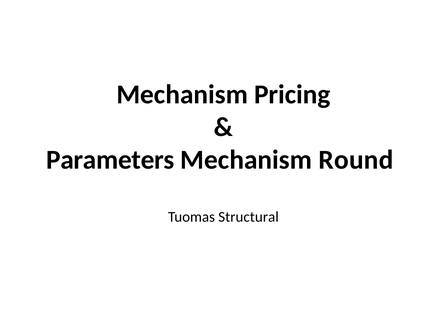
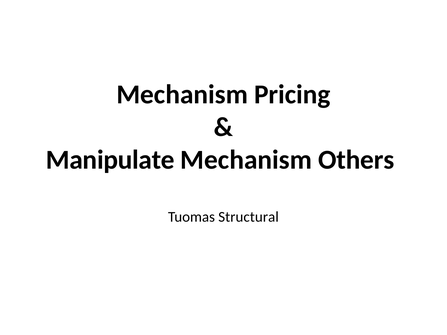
Parameters: Parameters -> Manipulate (110, 160)
Round: Round -> Others (356, 160)
